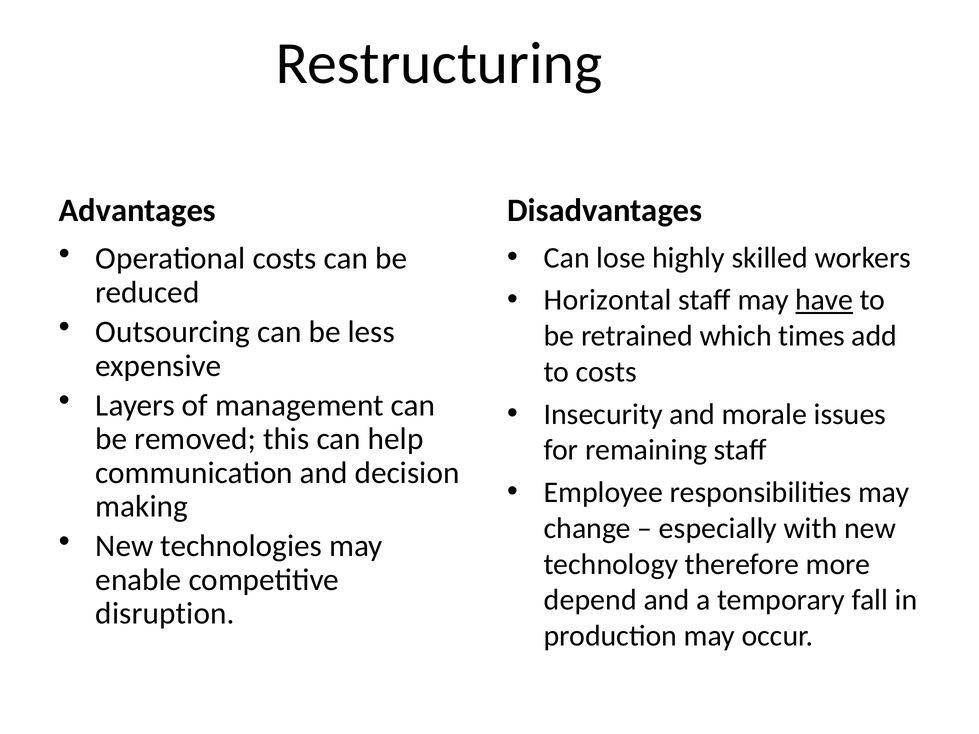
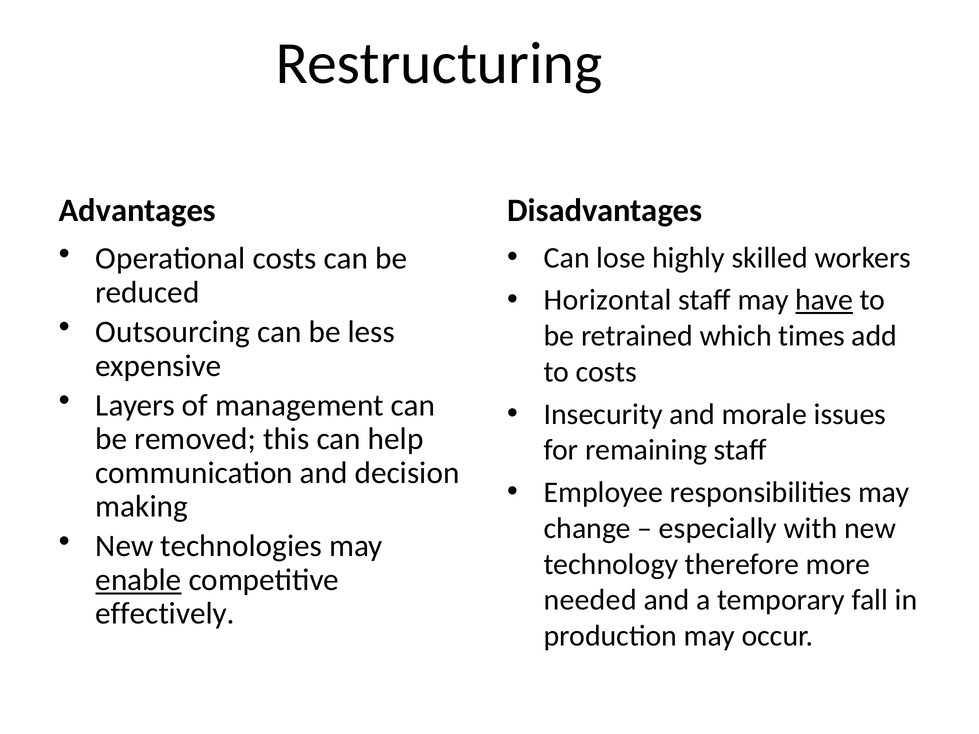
enable underline: none -> present (138, 580)
depend: depend -> needed (590, 600)
disruption: disruption -> effectively (165, 614)
